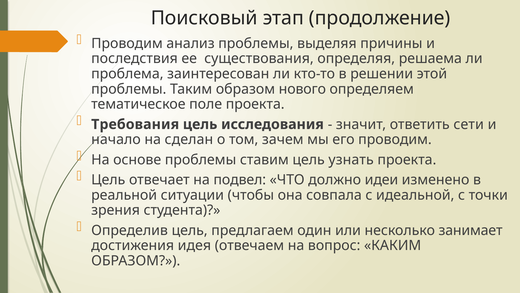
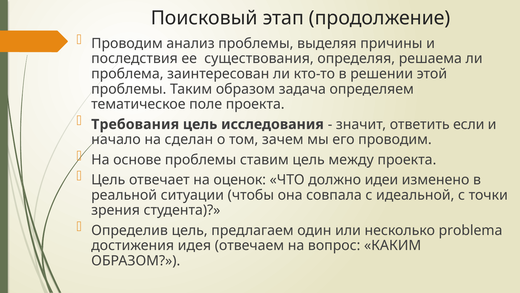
нового: нового -> задача (302, 89)
сети: сети -> если (469, 124)
узнать: узнать -> между (351, 159)
подвел: подвел -> оценок (240, 179)
занимает: занимает -> problema (471, 230)
